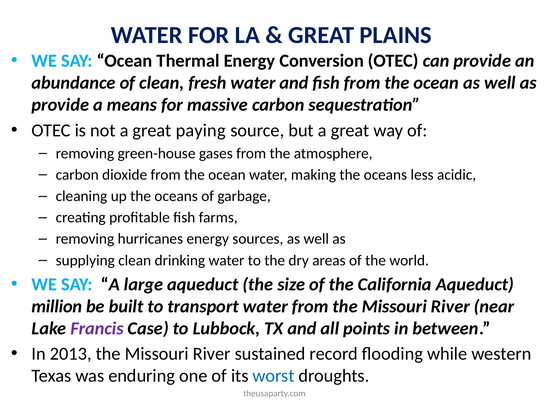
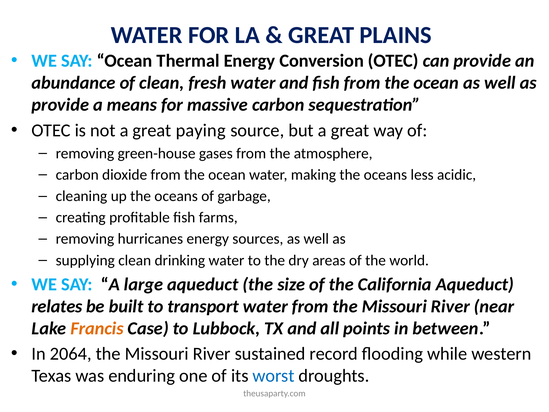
million: million -> relates (57, 306)
Francis colour: purple -> orange (97, 328)
2013: 2013 -> 2064 (71, 354)
